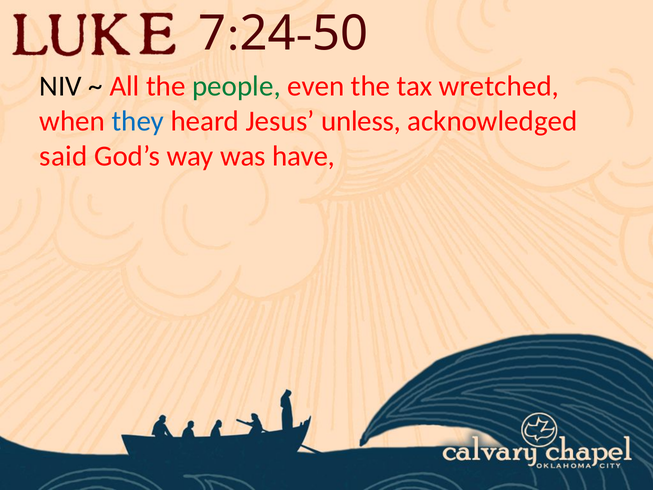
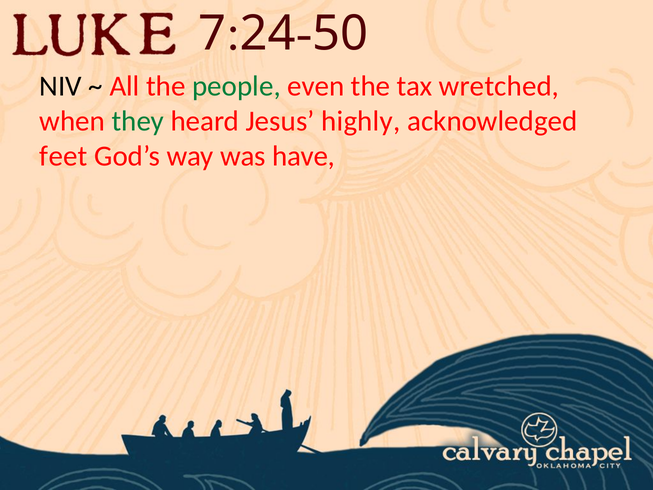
they colour: blue -> green (138, 121)
unless: unless -> highly (361, 121)
said: said -> feet (63, 156)
